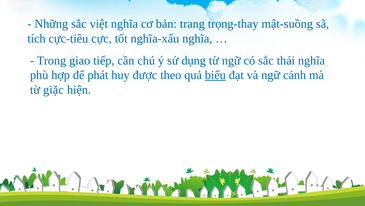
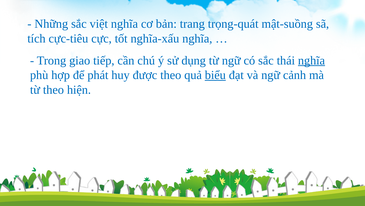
trọng-thay: trọng-thay -> trọng-quát (233, 24)
nghĩa underline: none -> present (311, 60)
từ giặc: giặc -> theo (53, 89)
